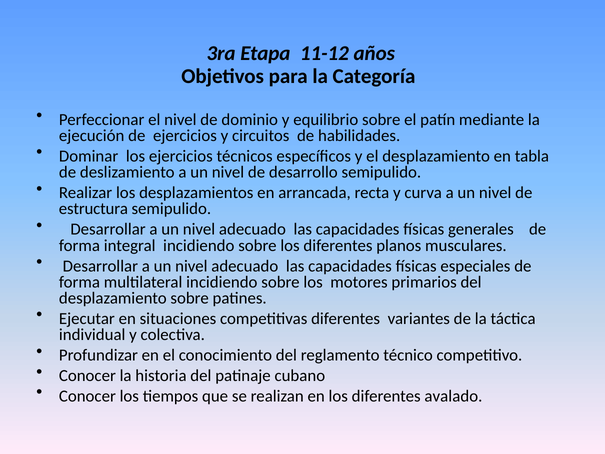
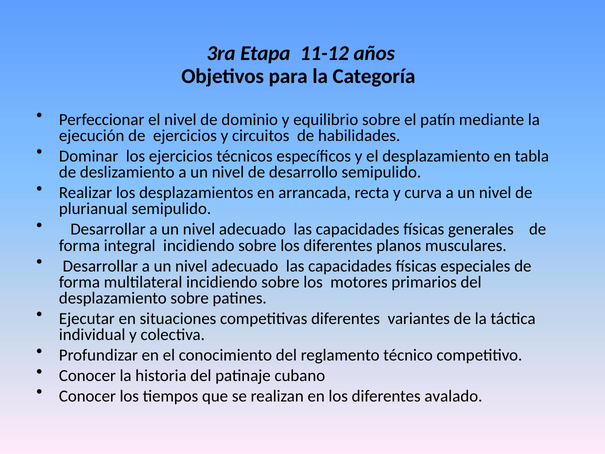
estructura: estructura -> plurianual (93, 209)
